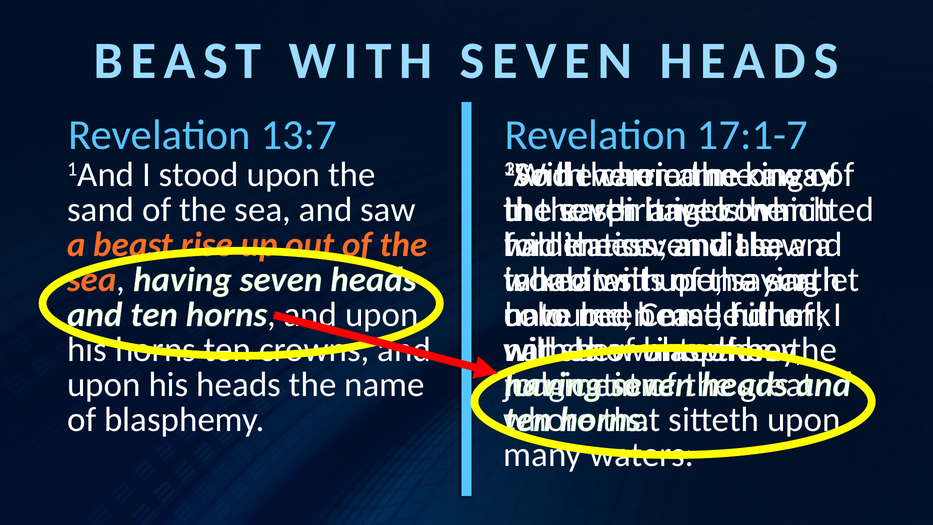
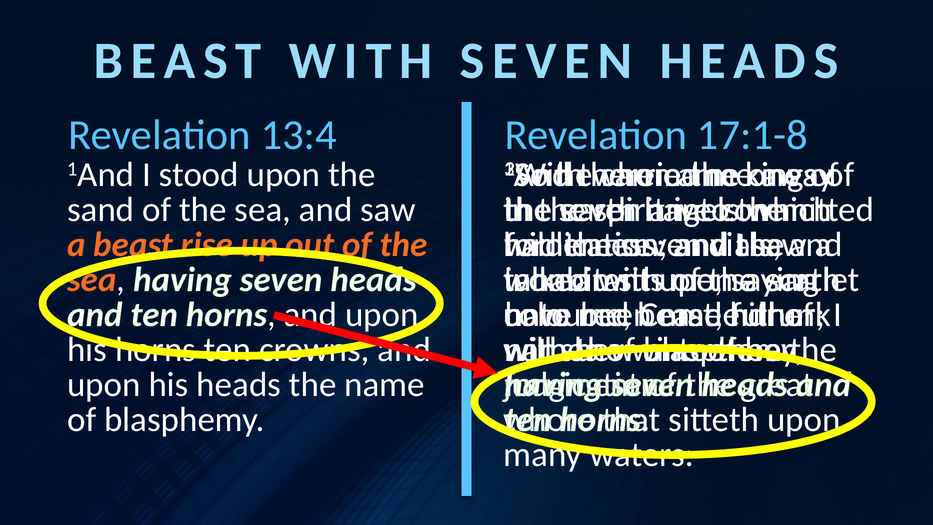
13:7: 13:7 -> 13:4 (299, 135)
17:1-7: 17:1-7 -> 17:1-8 (752, 135)
